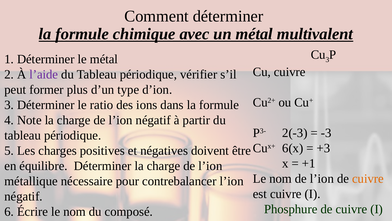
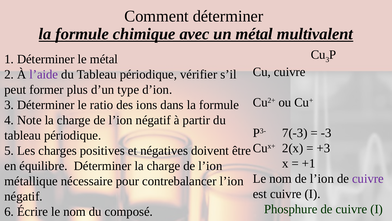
2(-3: 2(-3 -> 7(-3 (295, 133)
6(x: 6(x -> 2(x (293, 148)
cuivre colour: orange -> purple (368, 178)
